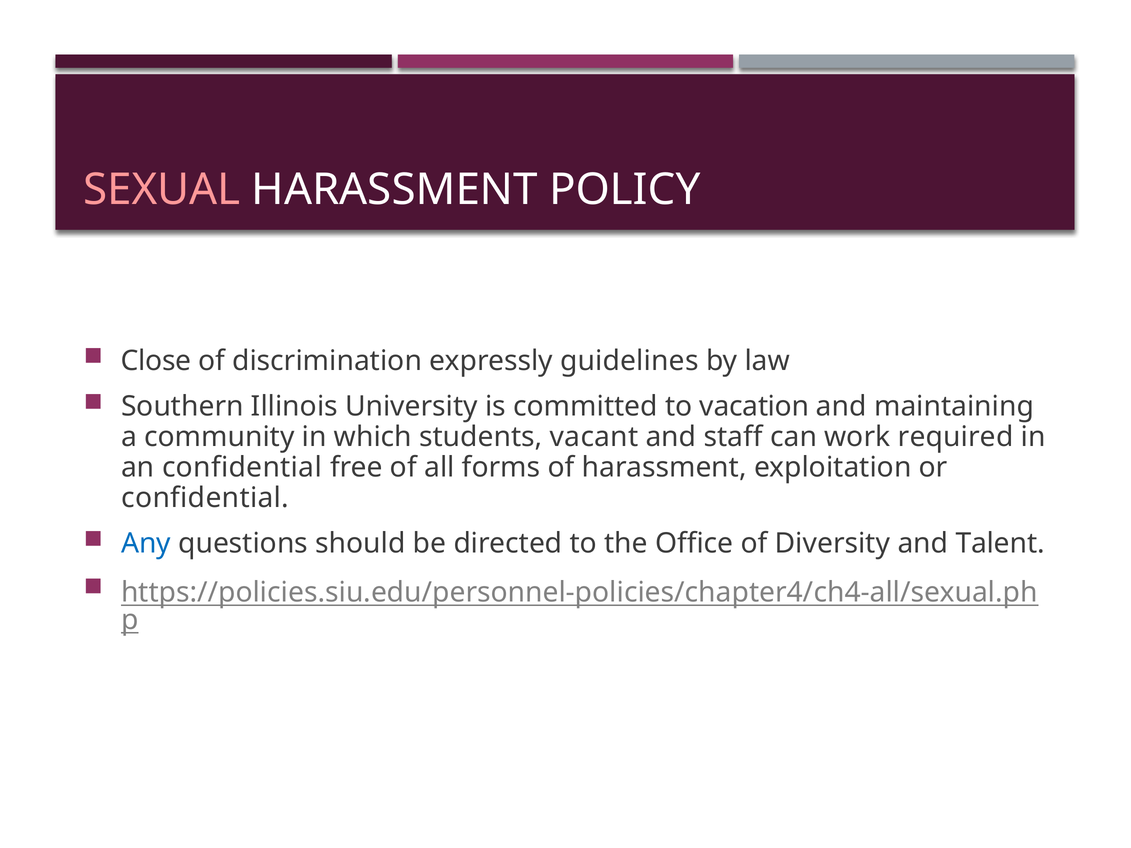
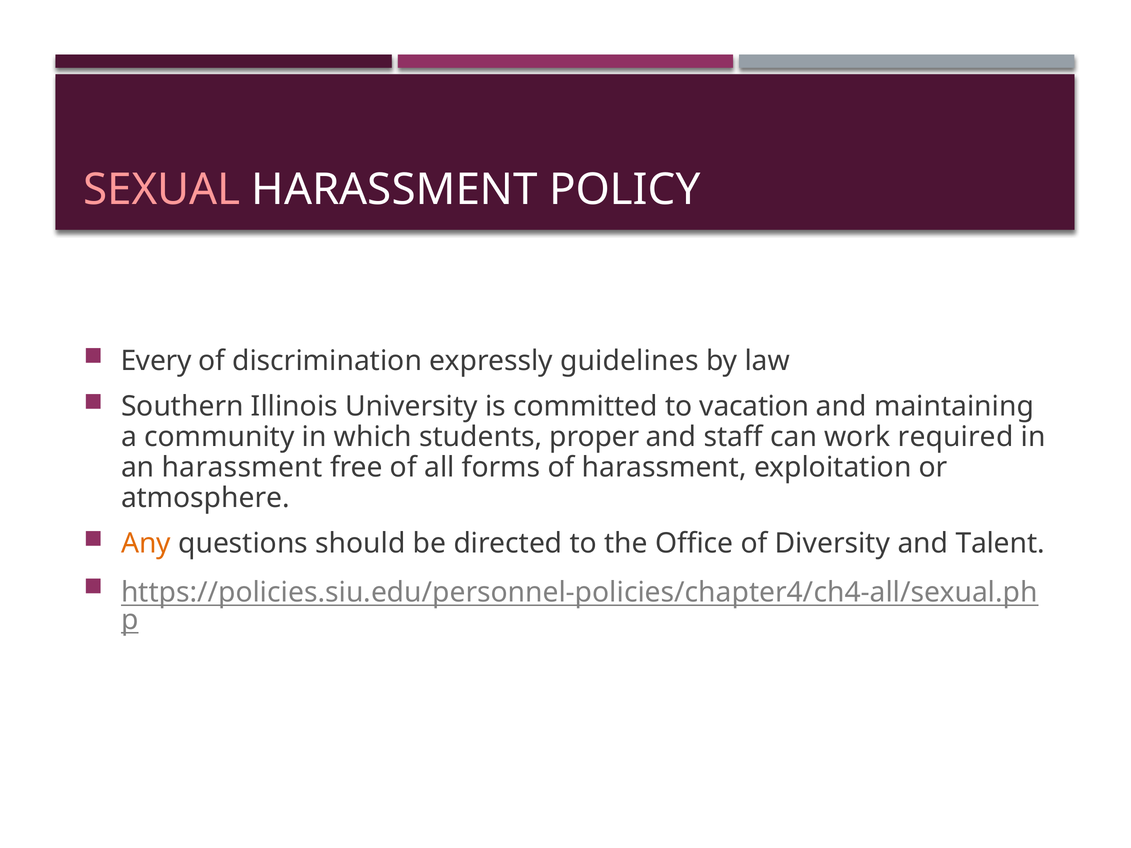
Close: Close -> Every (156, 361)
vacant: vacant -> proper (594, 437)
an confidential: confidential -> harassment (242, 468)
confidential: confidential -> atmosphere (205, 498)
Any colour: blue -> orange (146, 544)
